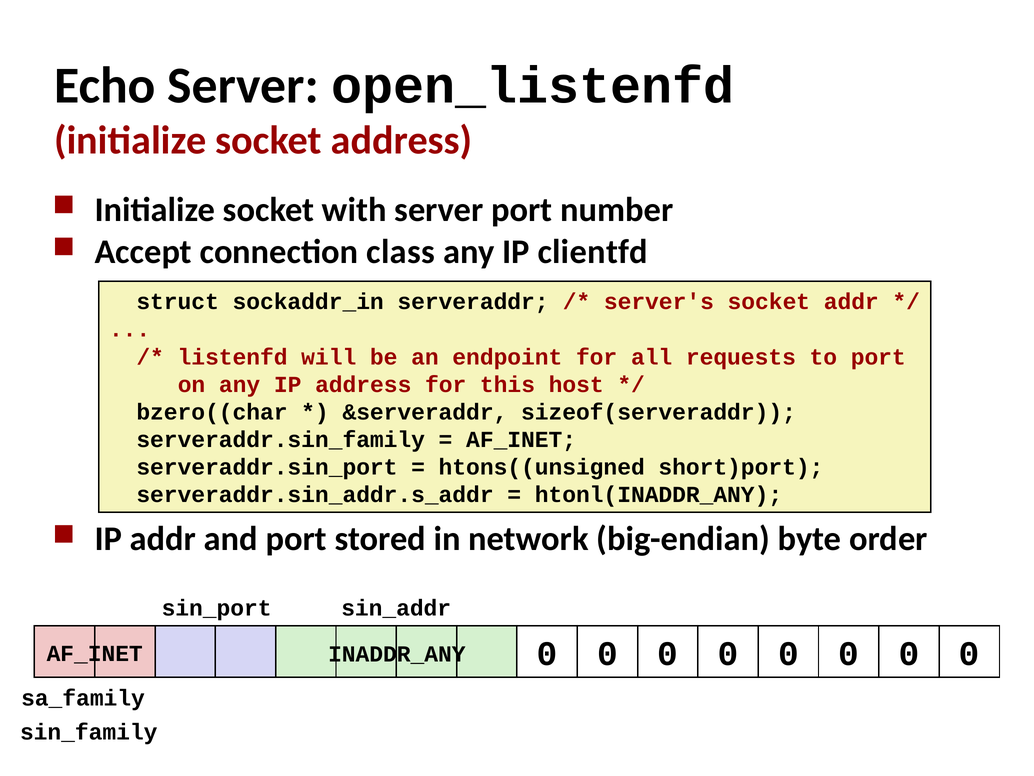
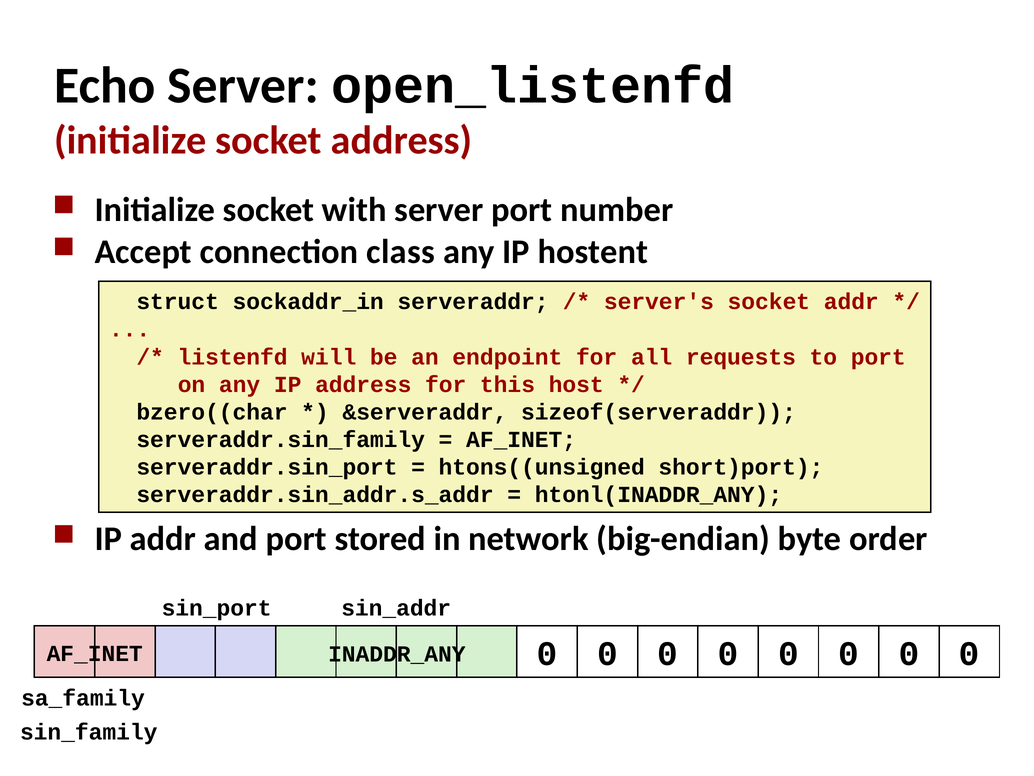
clientfd: clientfd -> hostent (593, 252)
